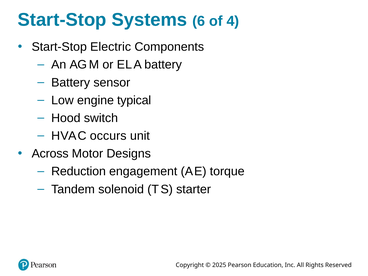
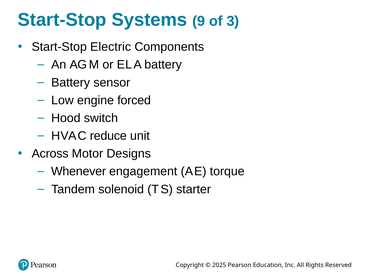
6: 6 -> 9 (199, 21)
4: 4 -> 3 (233, 21)
typical: typical -> forced (134, 100)
occurs: occurs -> reduce (108, 136)
Reduction: Reduction -> Whenever (79, 171)
